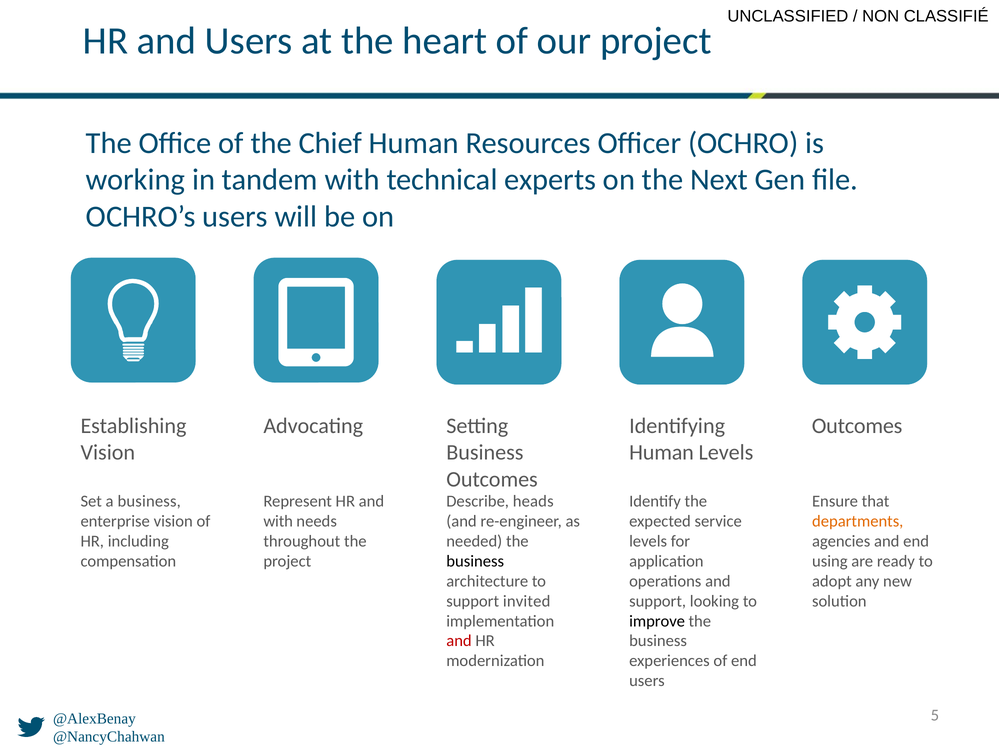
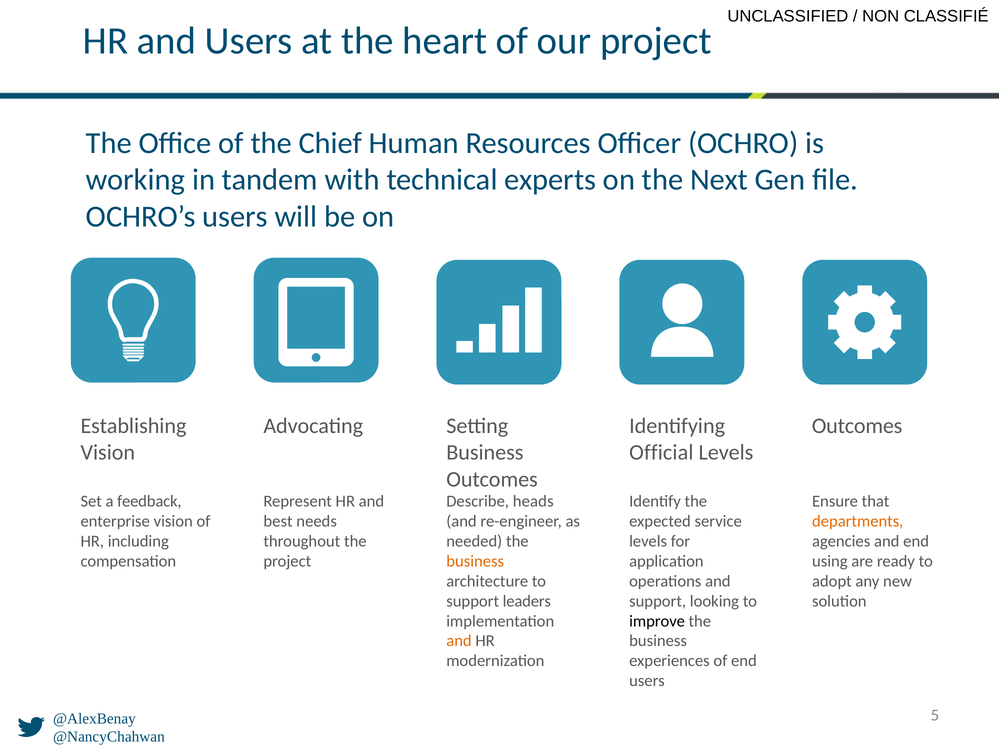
Human: Human -> Official (661, 453)
a business: business -> feedback (149, 501)
with: with -> best (278, 521)
business colour: black -> orange (475, 561)
invited: invited -> leaders (527, 601)
and colour: red -> orange (459, 641)
